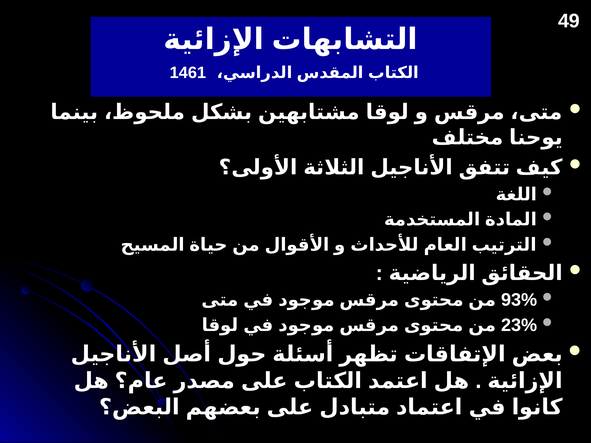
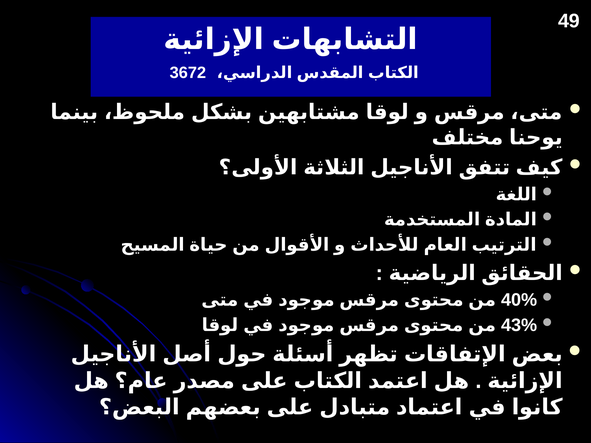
1461: 1461 -> 3672 (188, 73)
93%: 93% -> 40% (519, 300)
23%: 23% -> 43% (519, 325)
